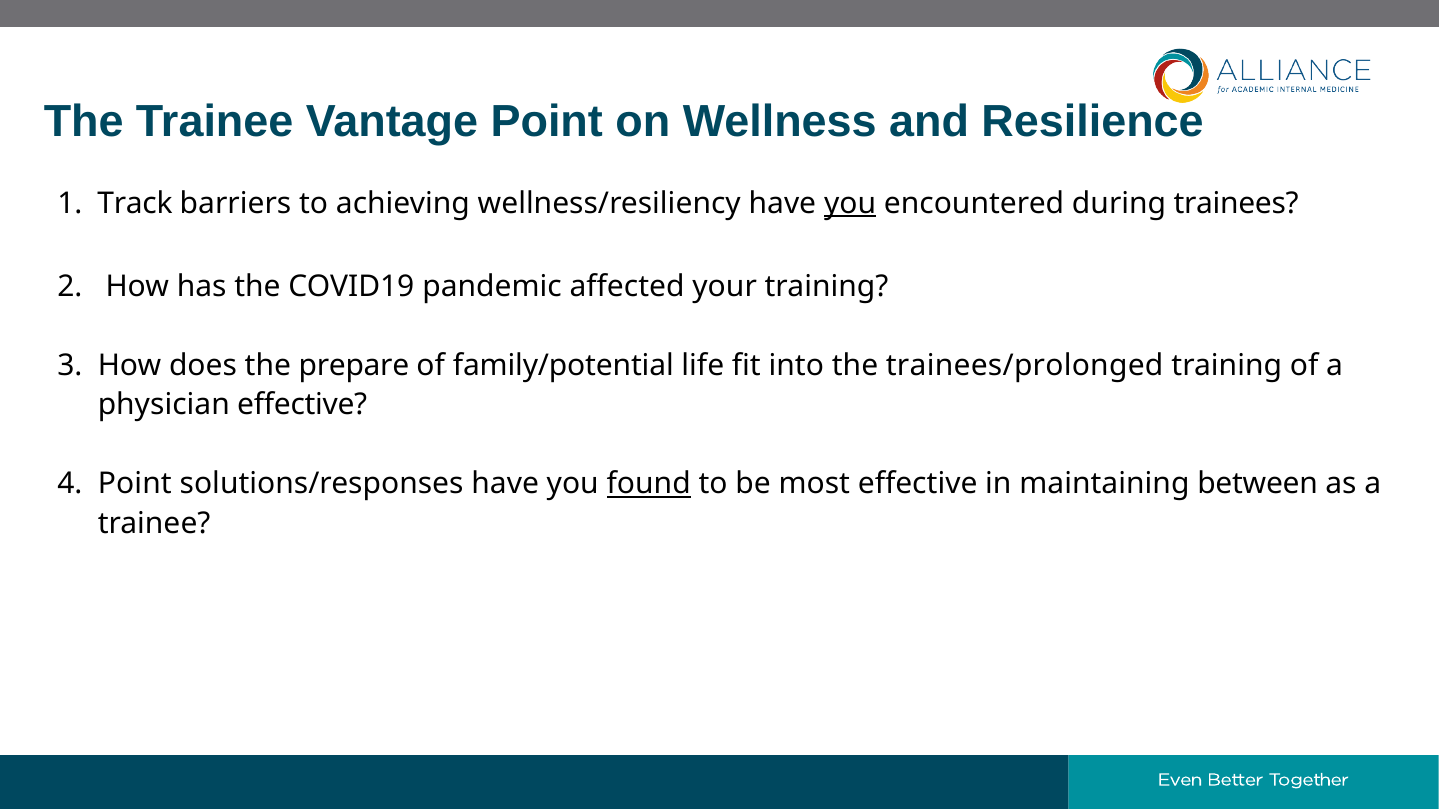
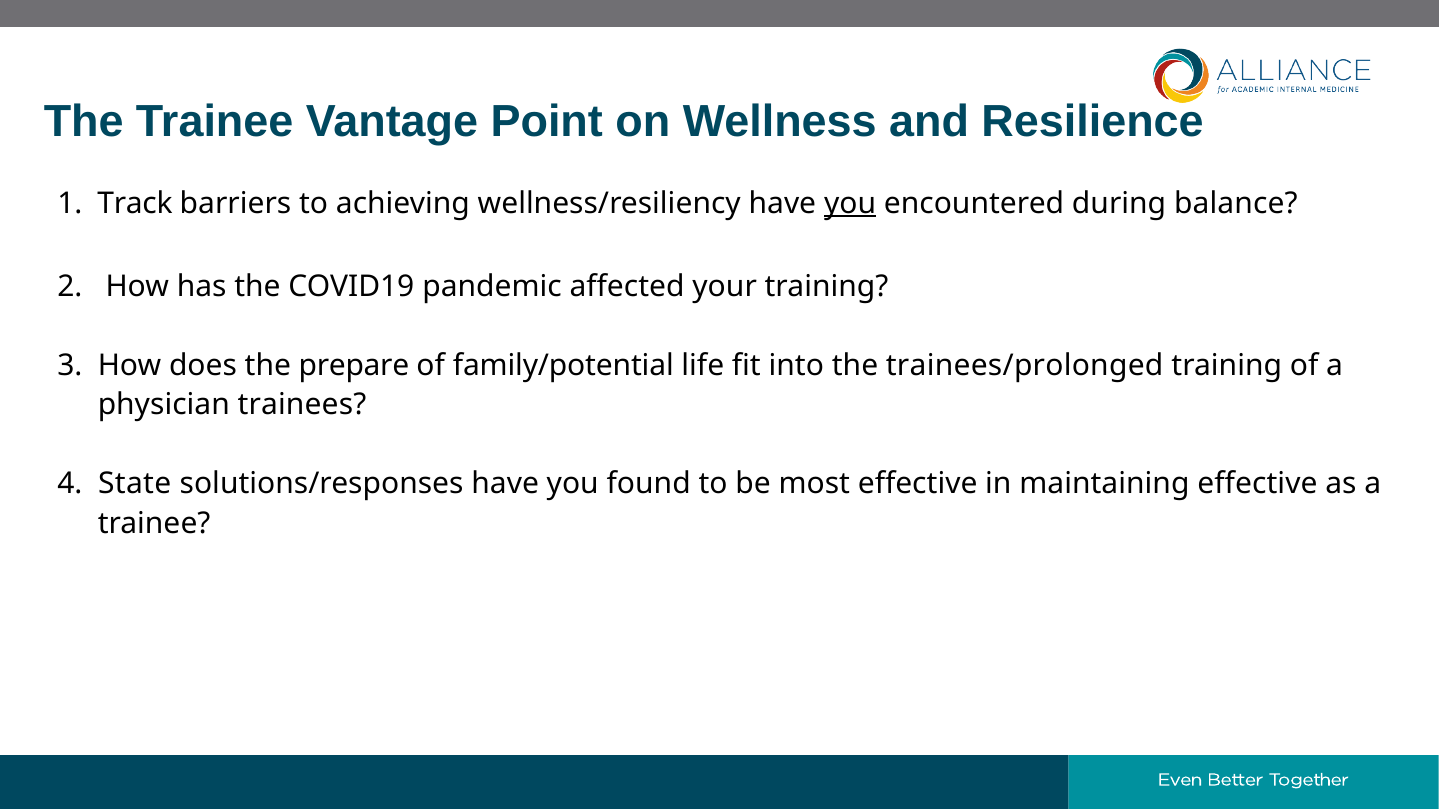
trainees: trainees -> balance (1236, 203)
physician effective: effective -> trainees (302, 405)
Point: Point -> State (135, 484)
found underline: present -> none (649, 484)
maintaining between: between -> effective (1257, 484)
